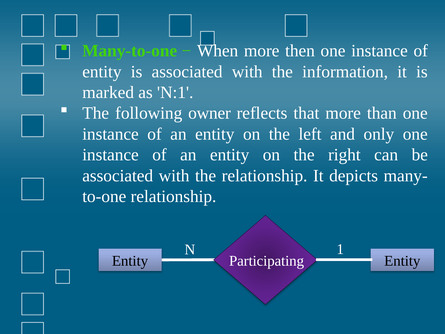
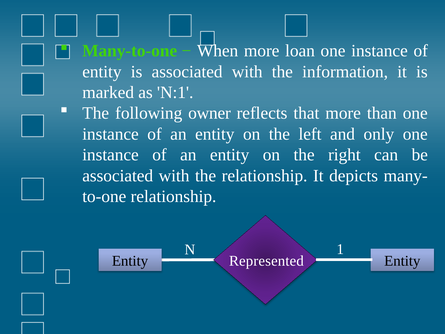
then: then -> loan (300, 51)
Participating: Participating -> Represented (266, 261)
